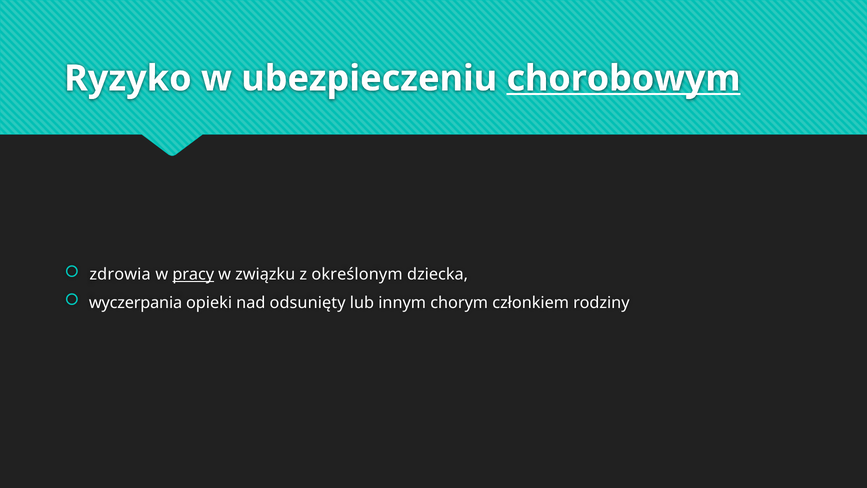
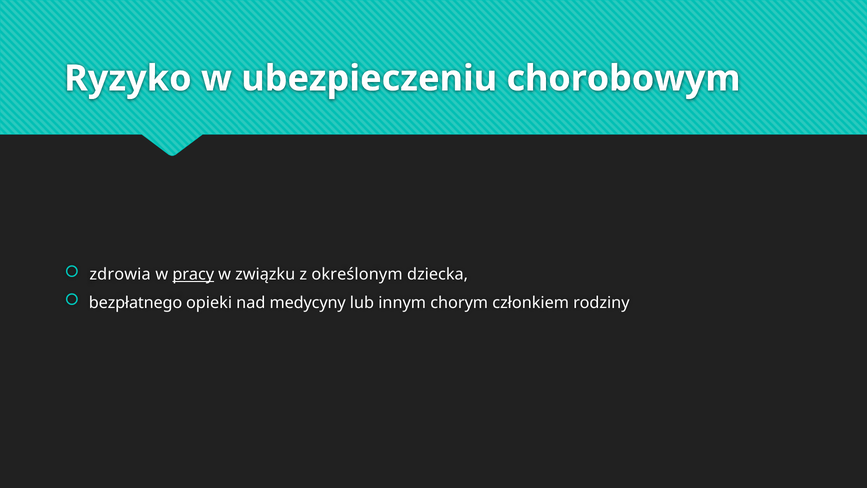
chorobowym underline: present -> none (624, 78)
wyczerpania: wyczerpania -> bezpłatnego (136, 303)
odsunięty: odsunięty -> medycyny (308, 303)
